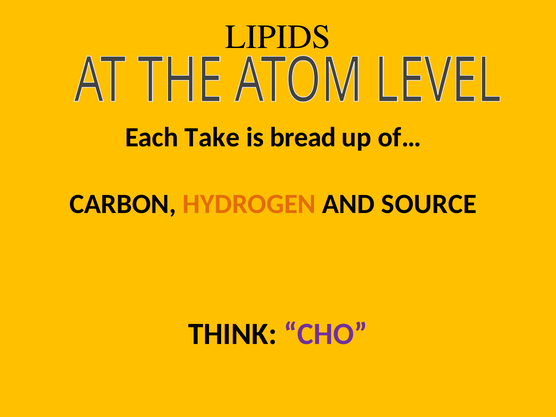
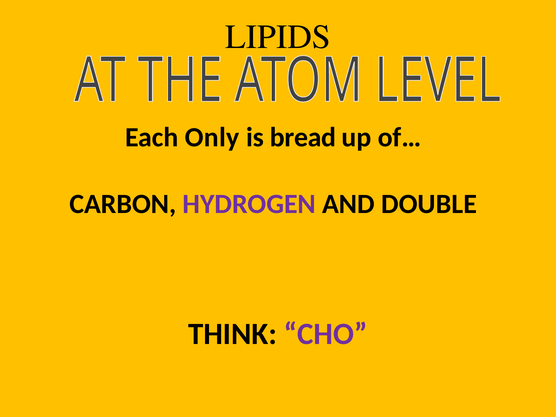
Take: Take -> Only (212, 137)
HYDROGEN colour: orange -> purple (249, 204)
SOURCE: SOURCE -> DOUBLE (429, 204)
